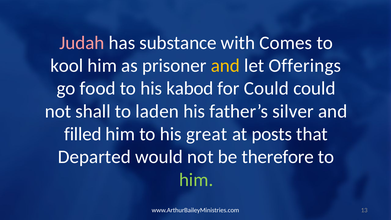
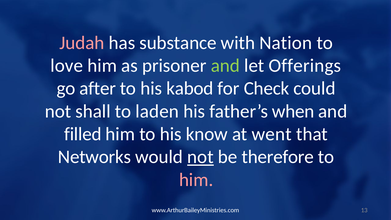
Comes: Comes -> Nation (286, 43)
kool: kool -> love (67, 66)
and colour: yellow -> light green (225, 66)
food: food -> after (98, 88)
for Could: Could -> Check (267, 88)
silver: silver -> when (293, 111)
great: great -> know (207, 134)
posts: posts -> went (272, 134)
Departed: Departed -> Networks (94, 157)
not underline: none -> present (200, 157)
him colour: light green -> pink (196, 180)
